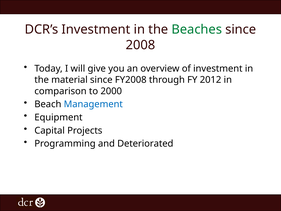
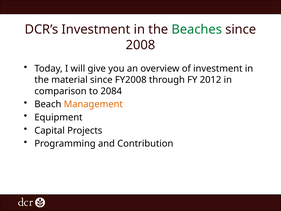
2000: 2000 -> 2084 (111, 91)
Management colour: blue -> orange (93, 104)
Deteriorated: Deteriorated -> Contribution (145, 143)
